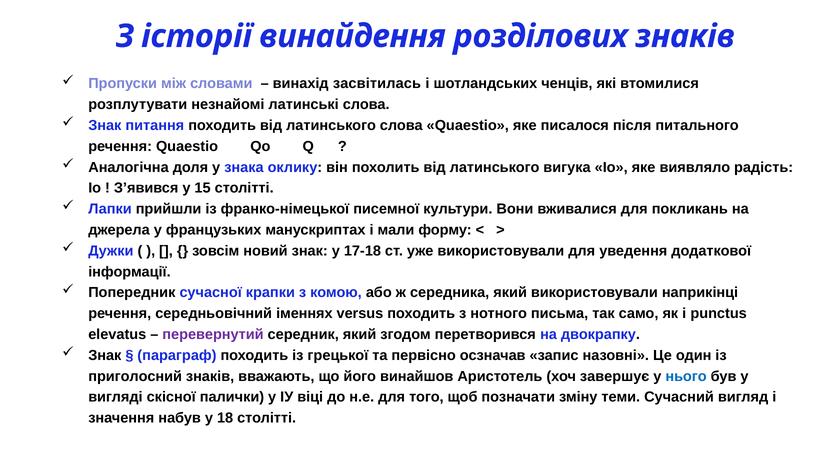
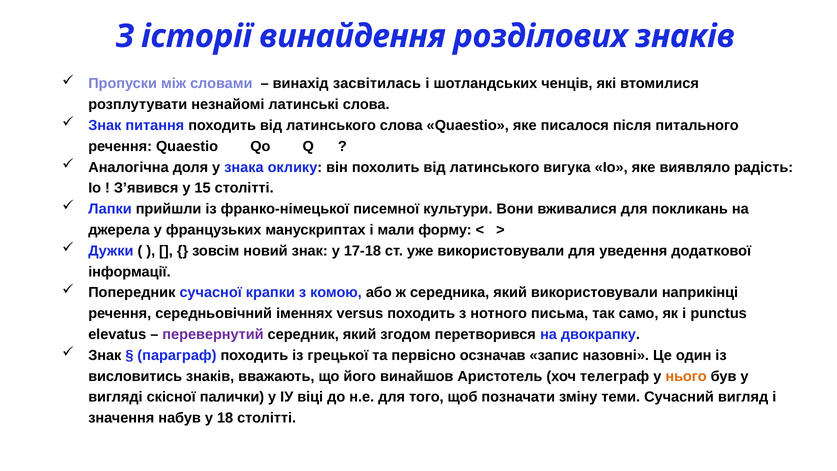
приголосний: приголосний -> висловитись (135, 376)
завершує: завершує -> телеграф (615, 376)
нього colour: blue -> orange (686, 376)
